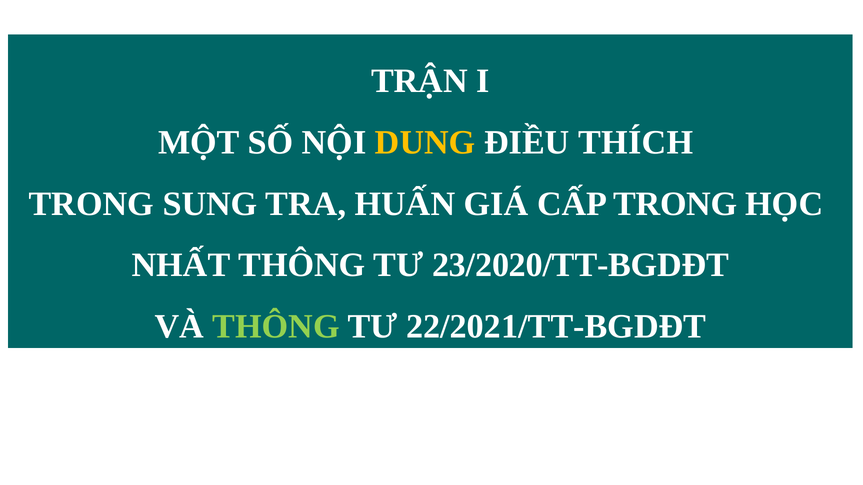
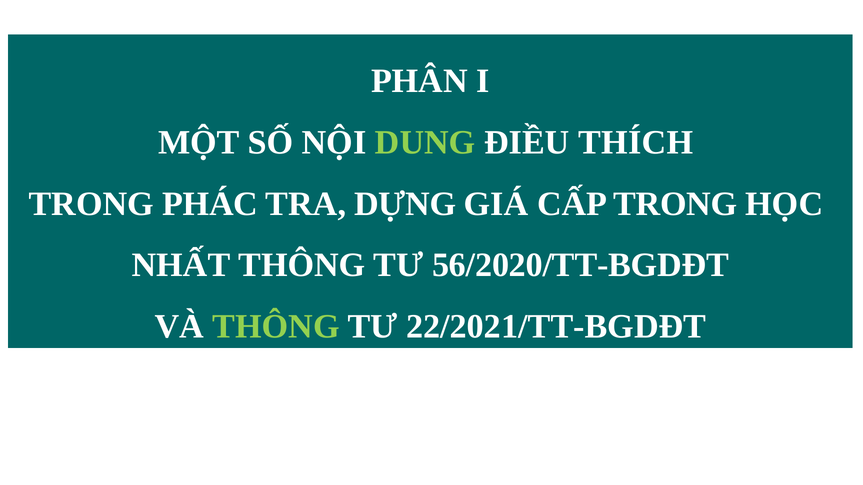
TRẬN: TRẬN -> PHÂN (419, 81)
DUNG colour: yellow -> light green (425, 142)
SUNG: SUNG -> PHÁC (210, 204)
HUẤN: HUẤN -> DỰNG (405, 204)
23/2020/TT-BGDĐT: 23/2020/TT-BGDĐT -> 56/2020/TT-BGDĐT (581, 265)
